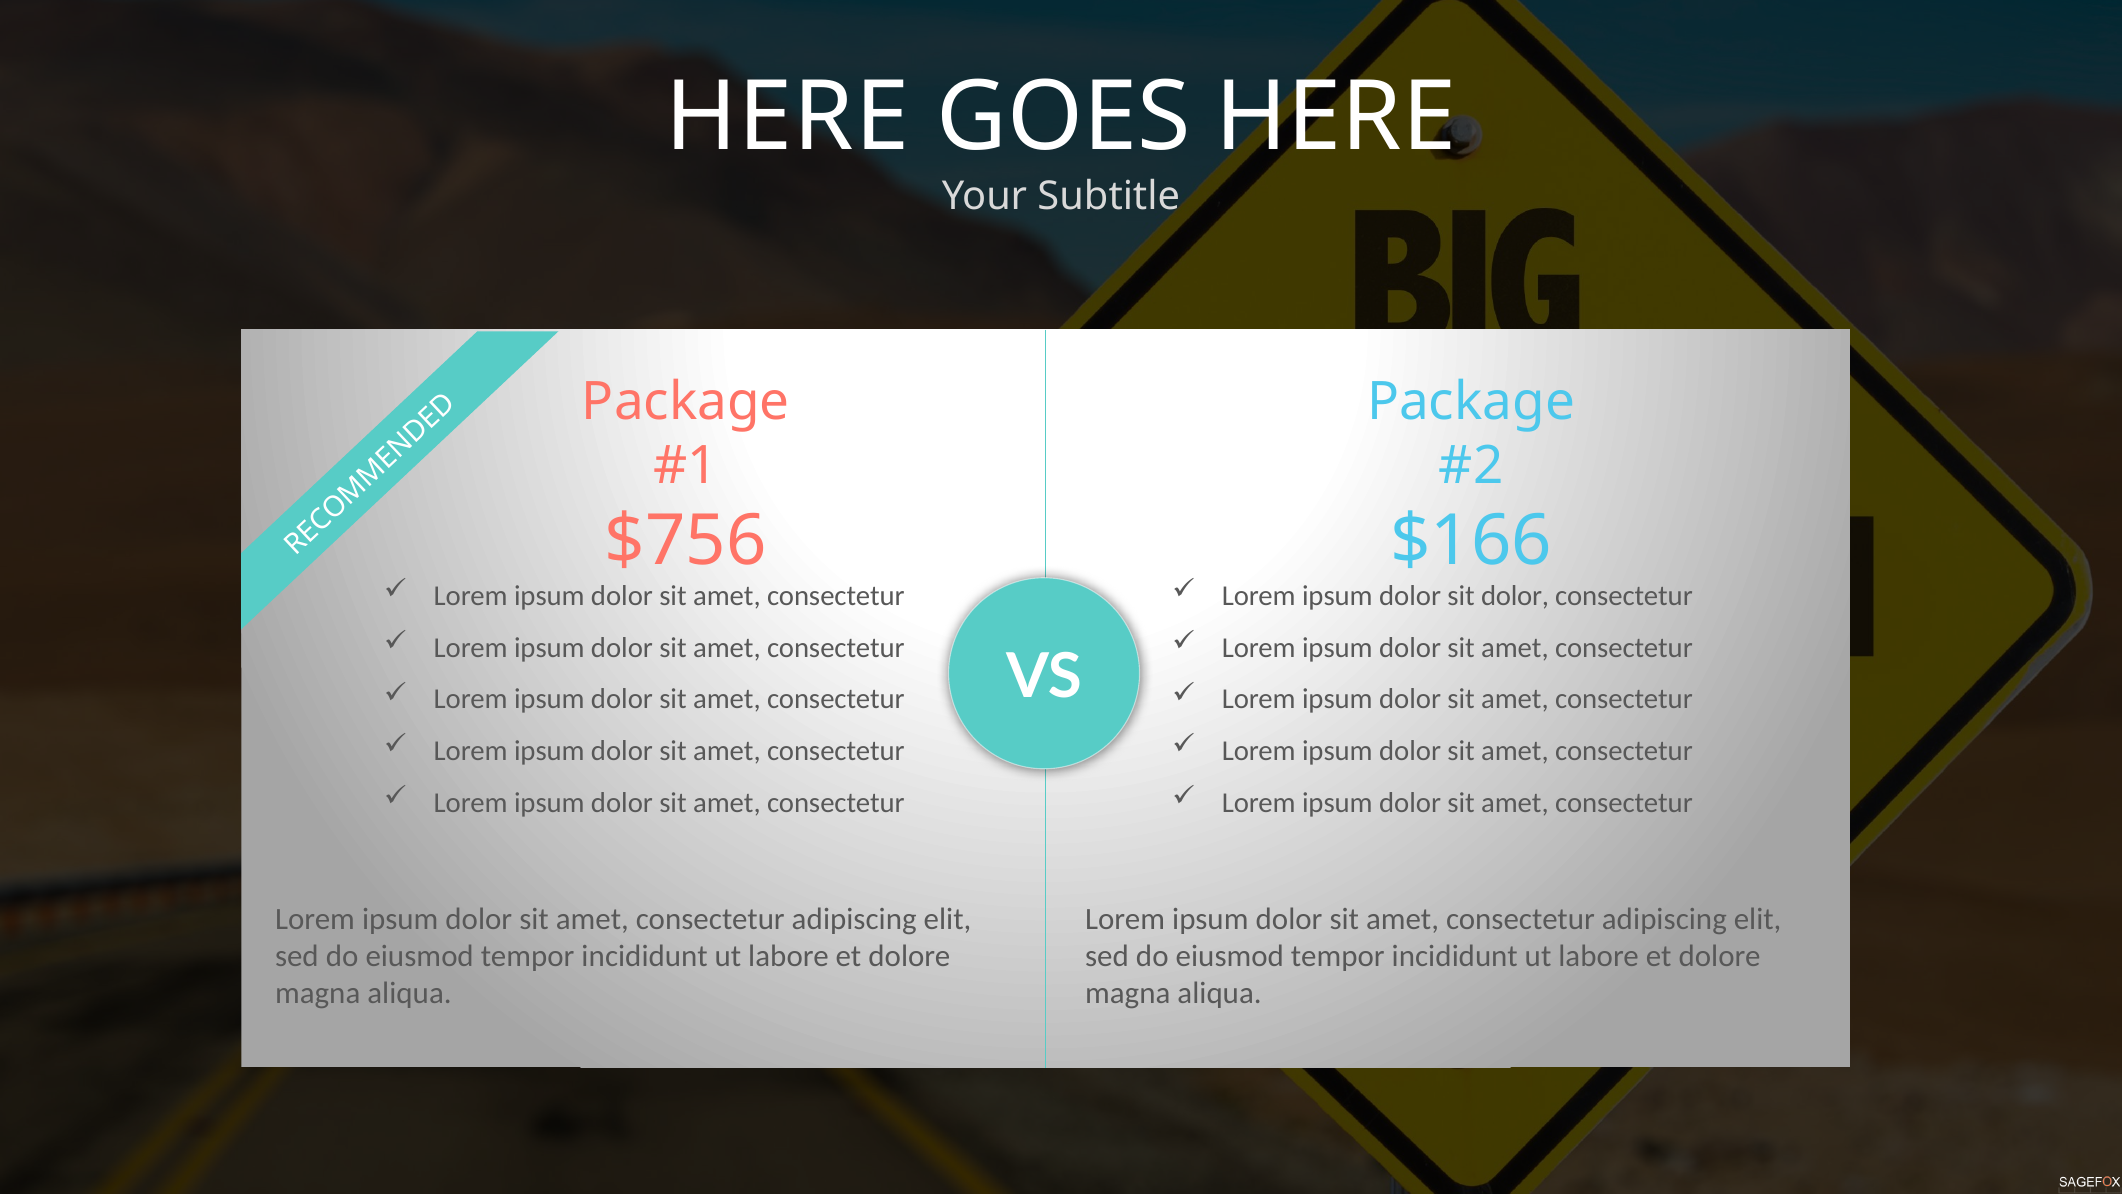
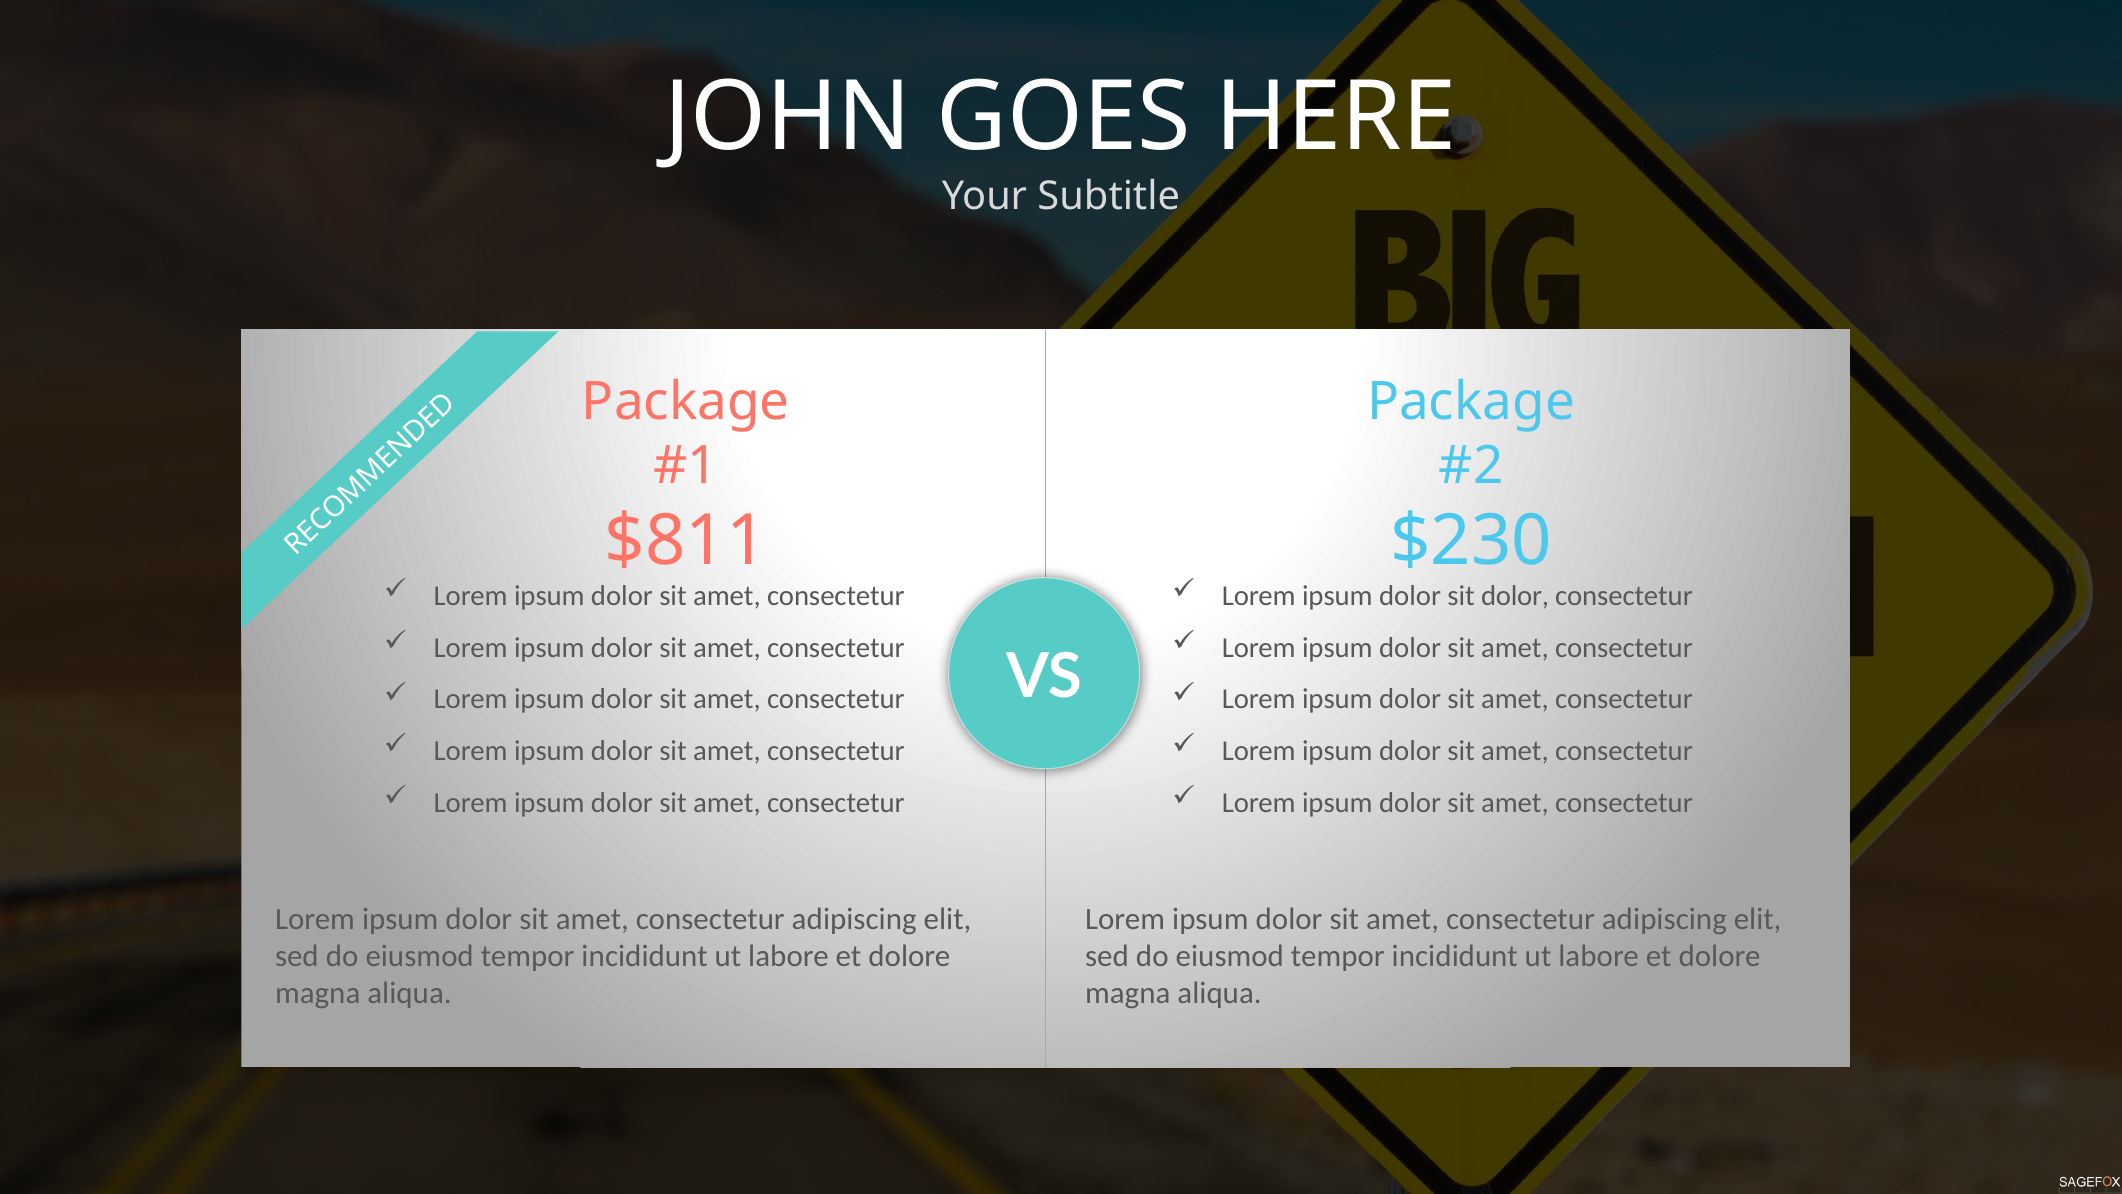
HERE: HERE -> JOHN (788, 118)
$756: $756 -> $811 (686, 541)
$166: $166 -> $230 (1471, 541)
